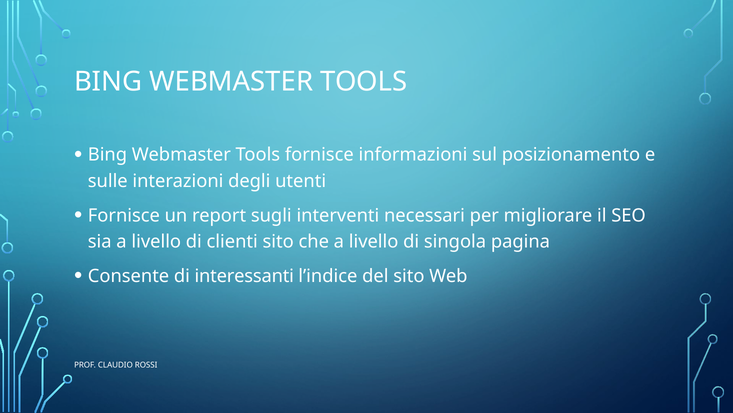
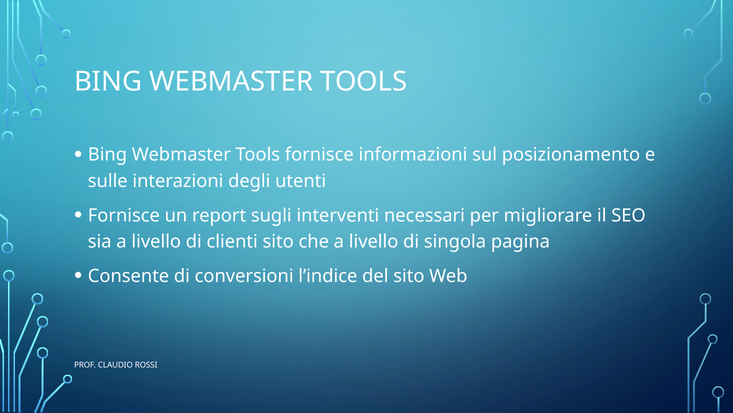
interessanti: interessanti -> conversioni (244, 275)
